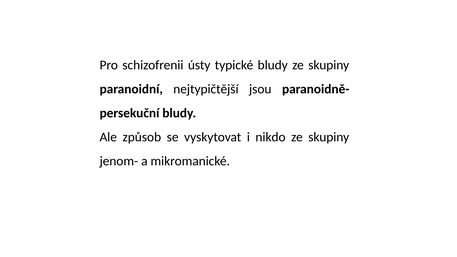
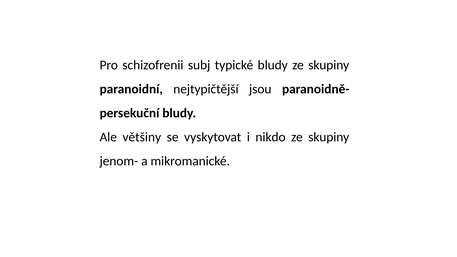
ústy: ústy -> subj (199, 65)
způsob: způsob -> většiny (142, 137)
